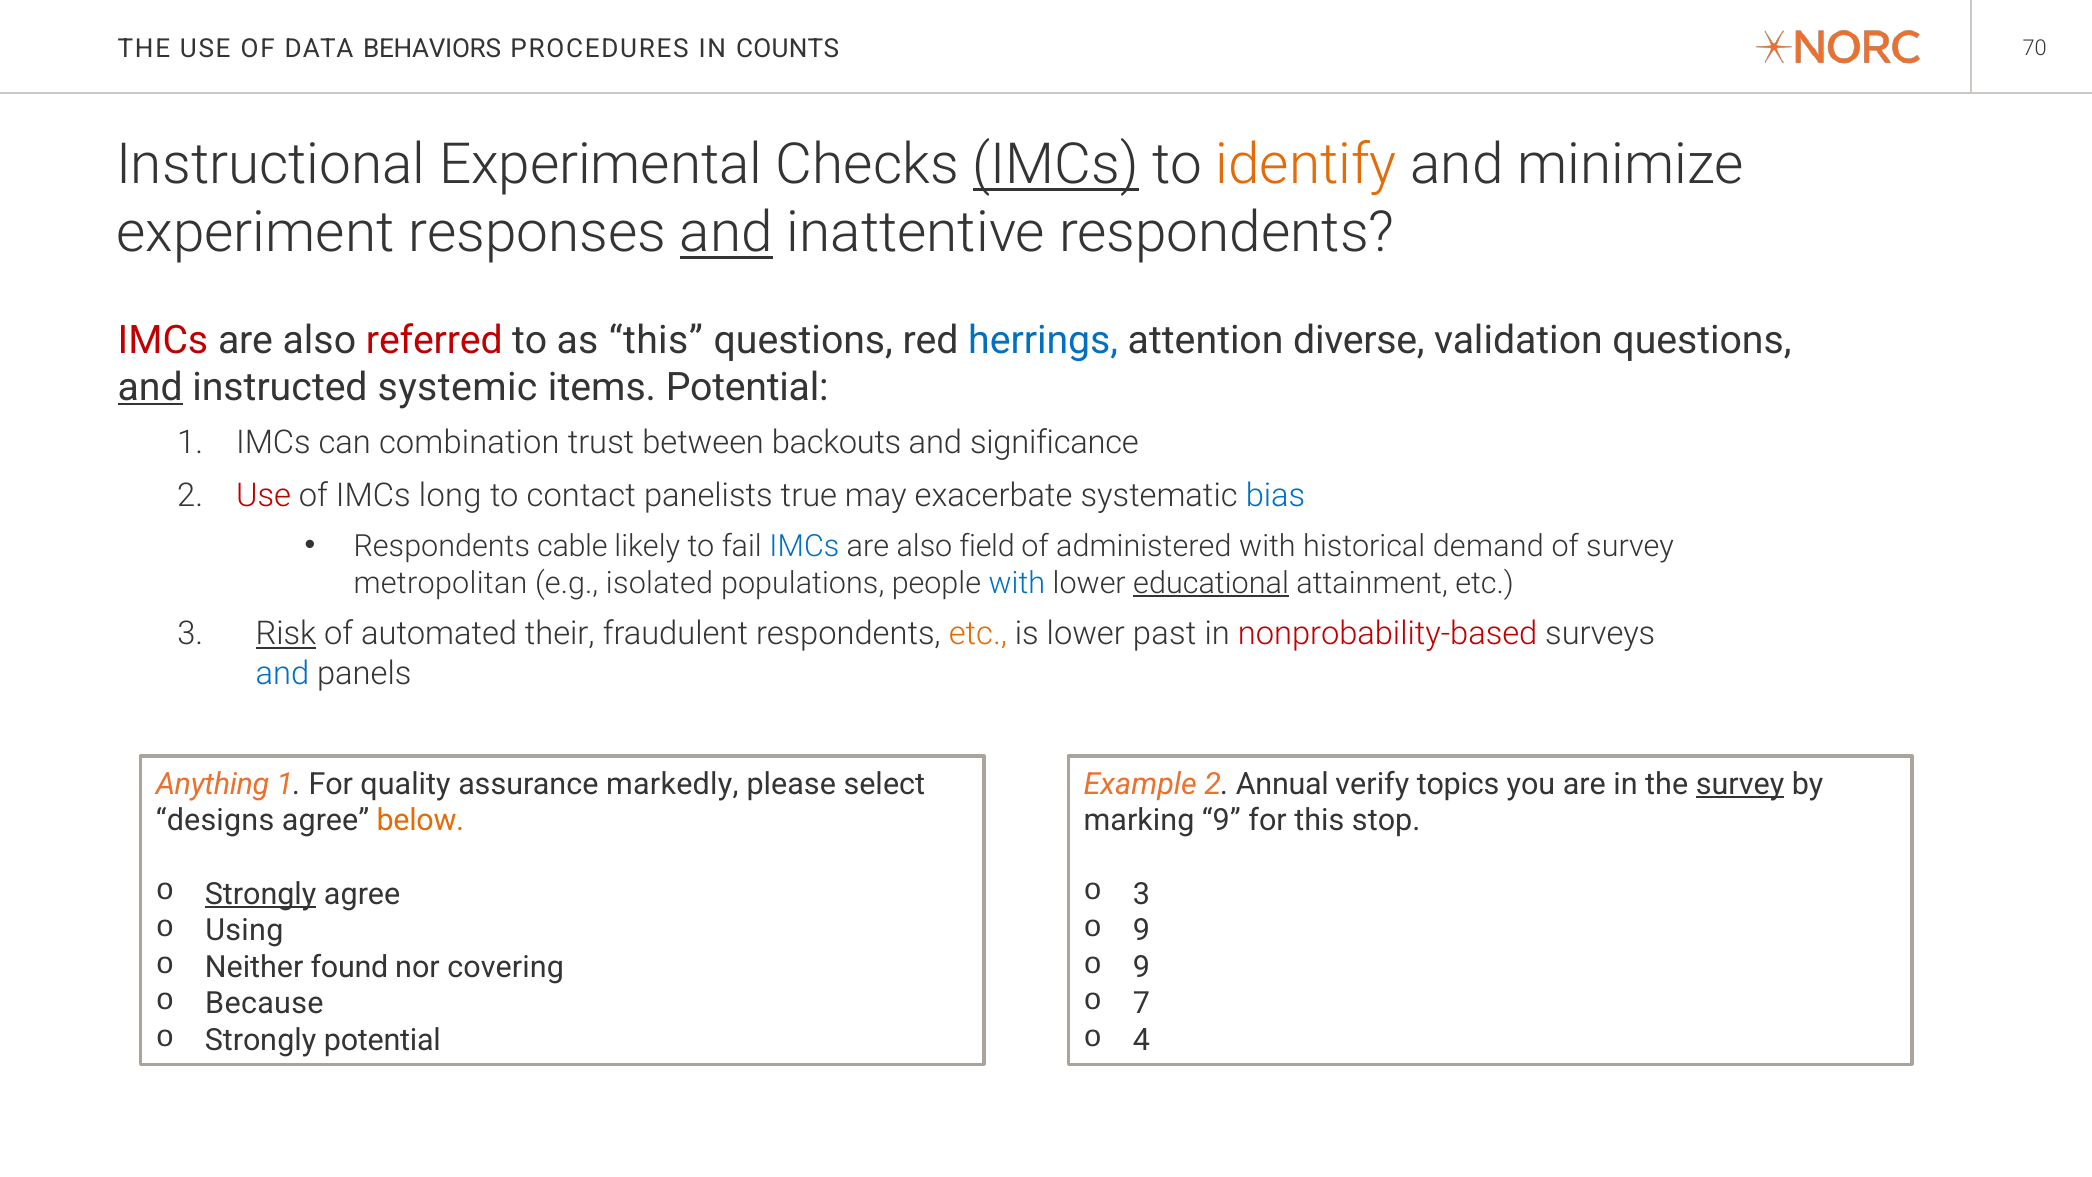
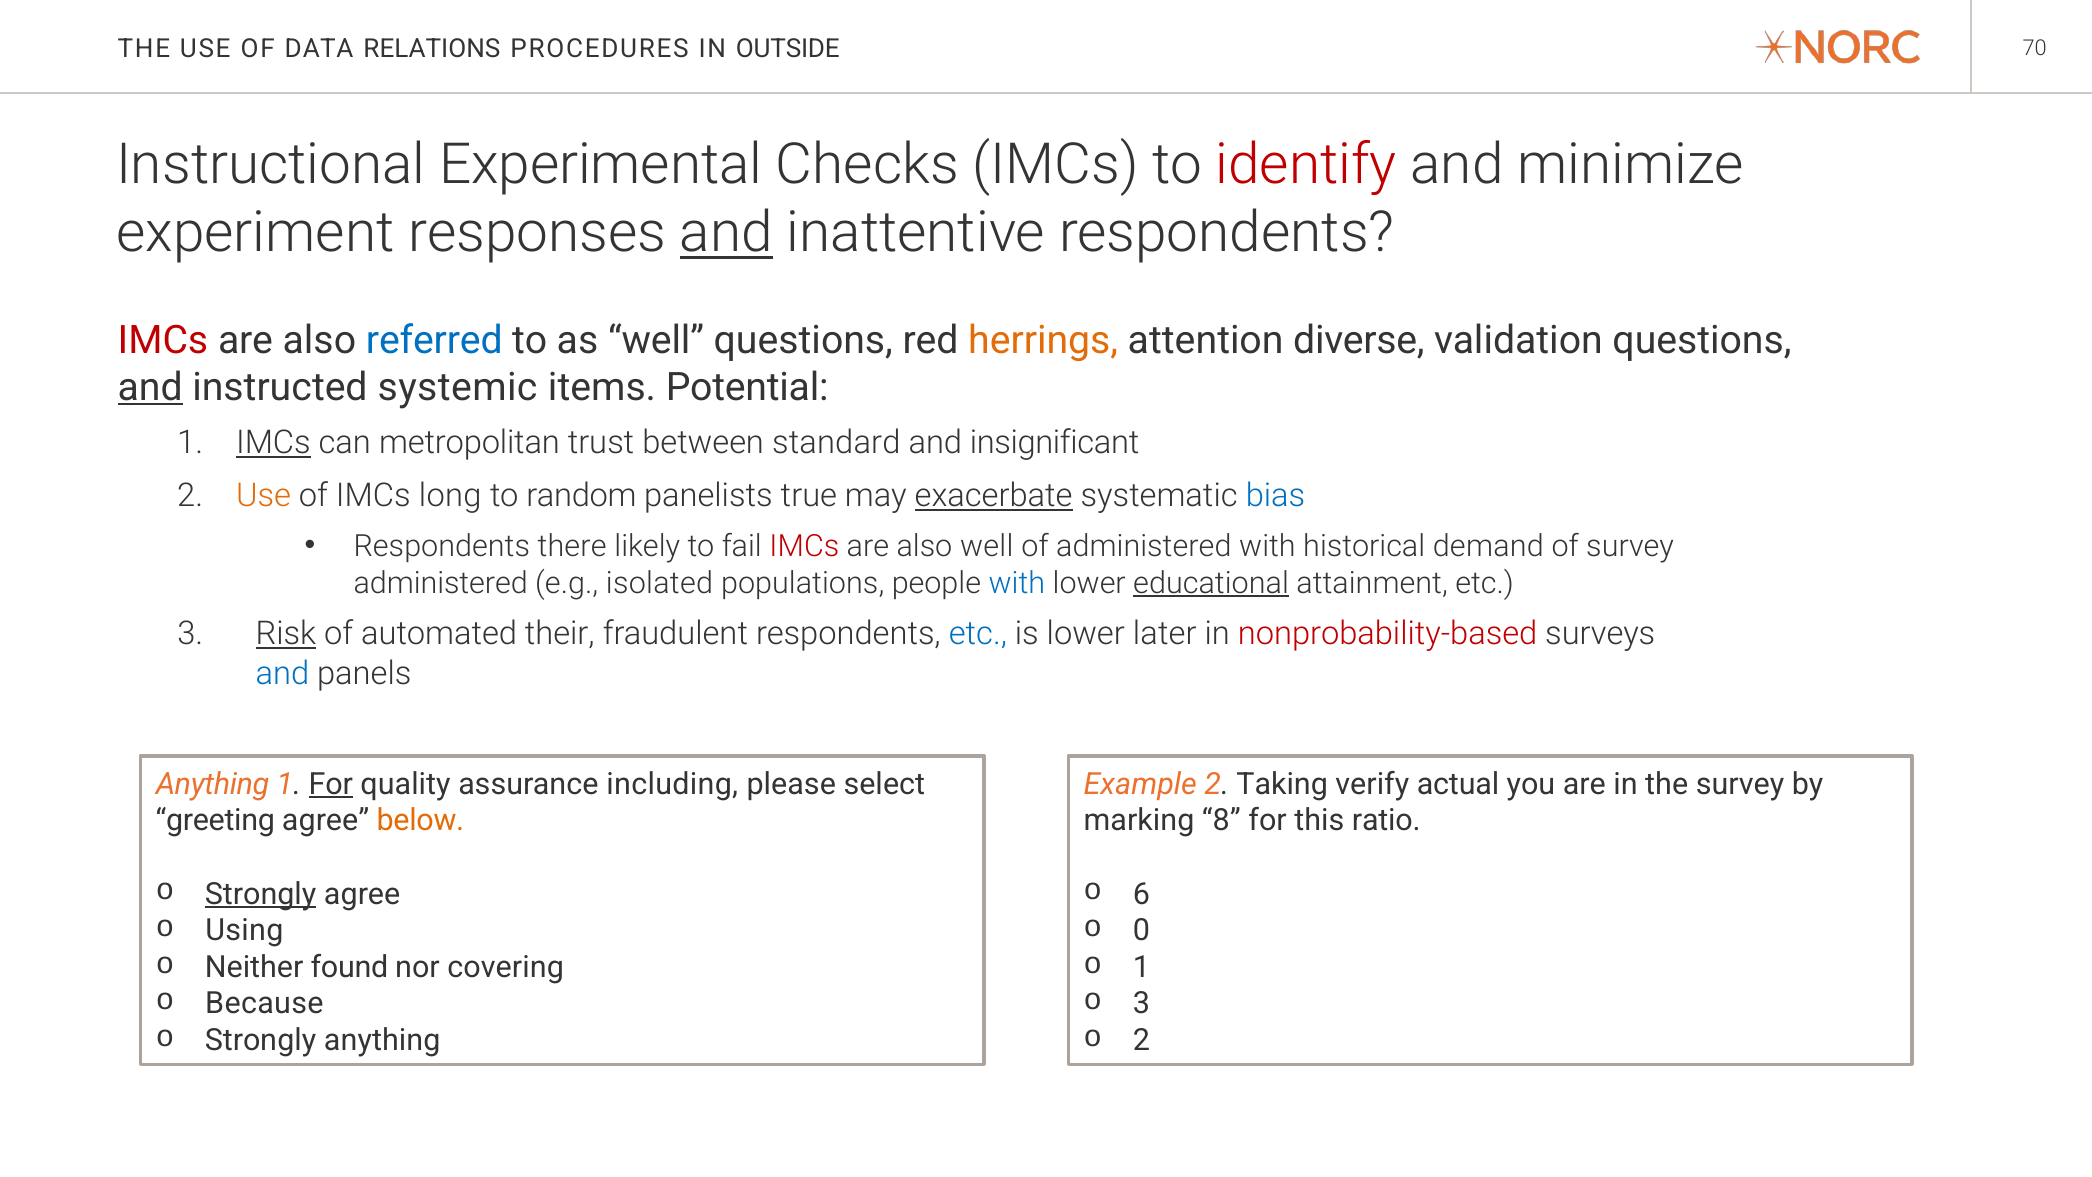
BEHAVIORS: BEHAVIORS -> RELATIONS (432, 49)
COUNTS: COUNTS -> OUTSIDE (788, 49)
IMCs underline: present -> none (1056, 165)
identify colour: orange -> red (1306, 165)
referred colour: red -> blue (434, 340)
as this: this -> well (656, 340)
herrings colour: blue -> orange (1043, 340)
IMCs underline: none -> present (273, 443)
combination: combination -> metropolitan (469, 443)
backouts: backouts -> standard (836, 443)
significance: significance -> insignificant (1055, 443)
Use colour: red -> orange (264, 495)
contact: contact -> random (581, 495)
exacerbate underline: none -> present (994, 495)
cable: cable -> there (572, 546)
IMCs colour: blue -> red (804, 546)
also field: field -> well (987, 546)
metropolitan: metropolitan -> administered (441, 583)
etc colour: orange -> blue (978, 634)
past: past -> later (1165, 634)
For underline: none -> present (331, 784)
markedly: markedly -> including (672, 784)
Annual: Annual -> Taking (1282, 784)
topics: topics -> actual (1458, 784)
survey underline: present -> none (1740, 784)
designs: designs -> greeting (215, 821)
marking 9: 9 -> 8 (1221, 821)
stop: stop -> ratio (1386, 821)
3: 3 -> 6 (1141, 894)
9: 9 -> 0 (1141, 930)
9: 9 -> 1 (1141, 967)
7: 7 -> 3 (1141, 1004)
Strongly potential: potential -> anything (382, 1040)
4: 4 -> 2 (1141, 1040)
